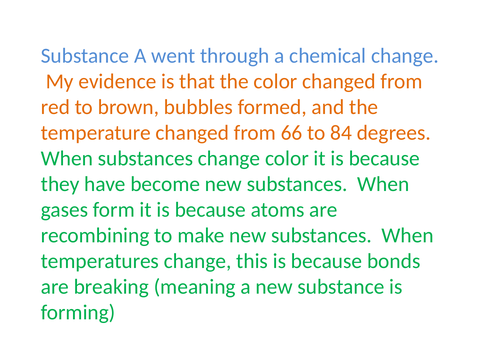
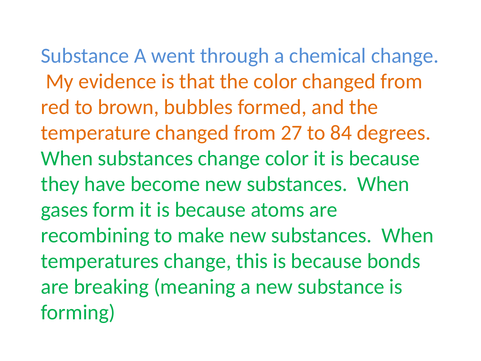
66: 66 -> 27 (291, 133)
